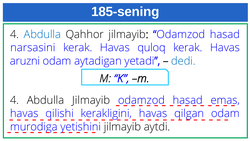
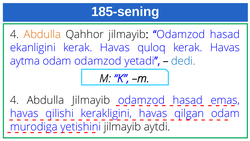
Abdulla colour: blue -> orange (42, 34)
narsasini: narsasini -> ekanligini (33, 48)
aruzni: aruzni -> aytma (25, 61)
odam aytadigan: aytadigan -> odamzod (98, 61)
